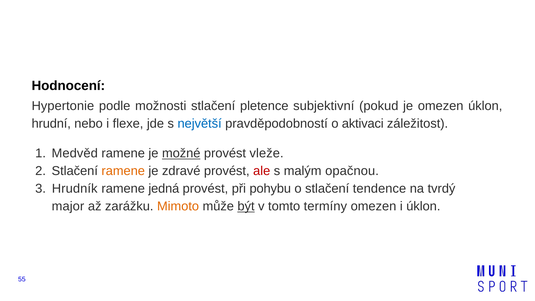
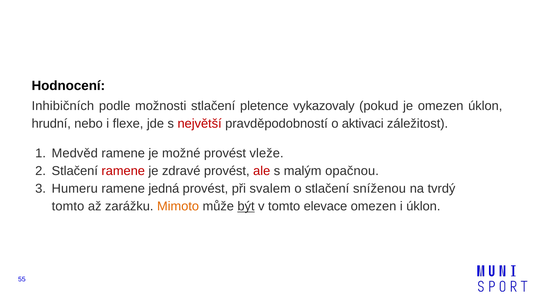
Hypertonie: Hypertonie -> Inhibičních (63, 106)
subjektivní: subjektivní -> vykazovaly (324, 106)
největší colour: blue -> red (200, 123)
možné underline: present -> none (181, 153)
ramene colour: orange -> red (123, 171)
Hrudník: Hrudník -> Humeru (75, 189)
pohybu: pohybu -> svalem (270, 189)
tendence: tendence -> sníženou (379, 189)
major: major -> tomto (68, 206)
termíny: termíny -> elevace (325, 206)
